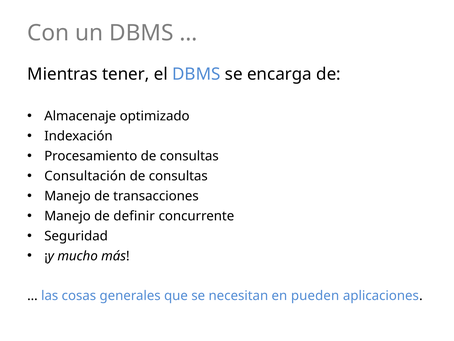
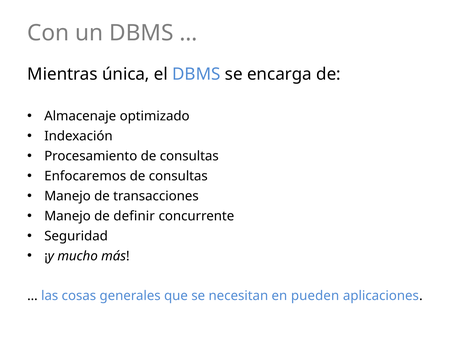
tener: tener -> única (126, 74)
Consultación: Consultación -> Enfocaremos (85, 176)
